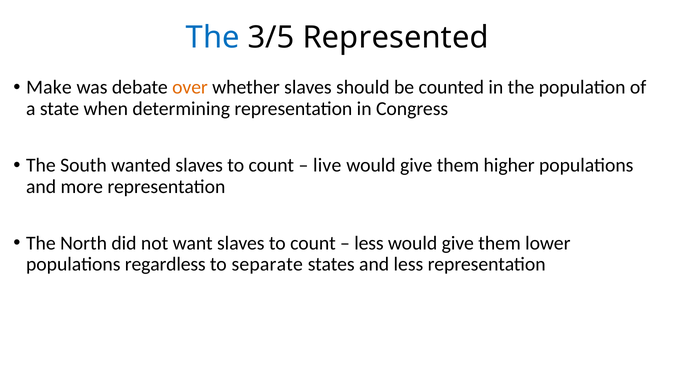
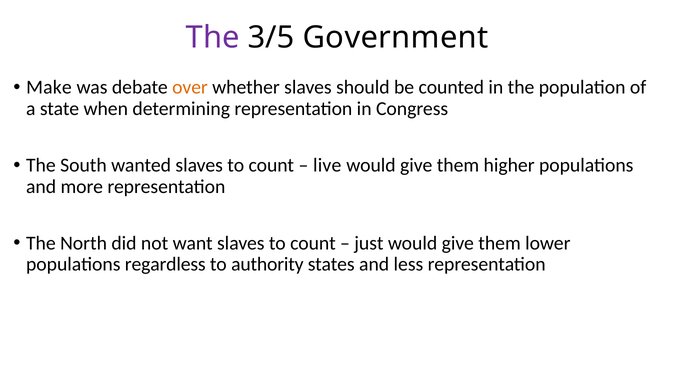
The colour: blue -> purple (213, 38)
Represented: Represented -> Government (396, 38)
less: less -> just (369, 243)
separate: separate -> authority (267, 264)
